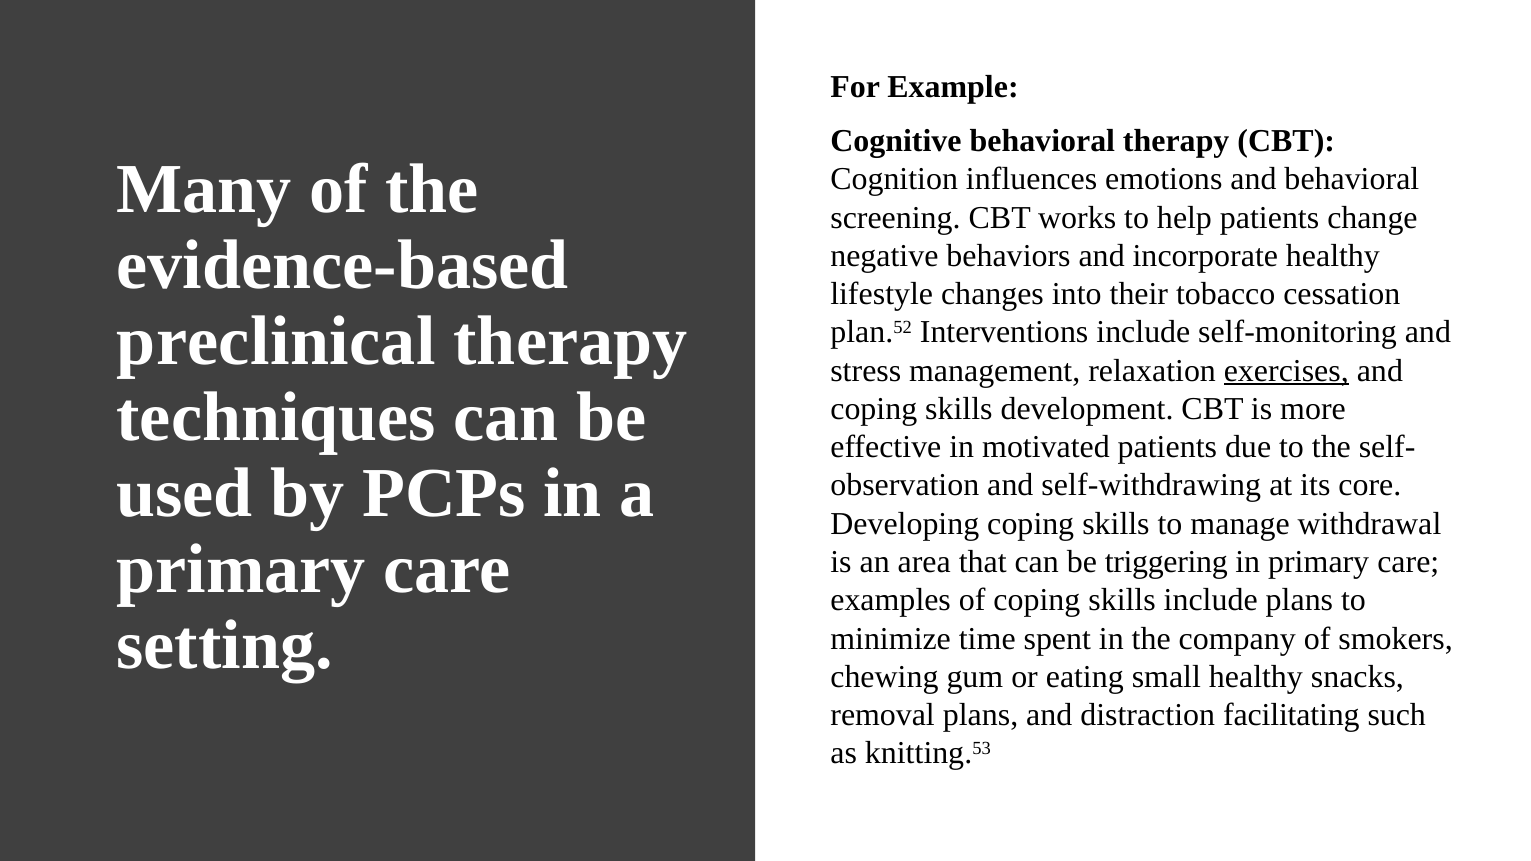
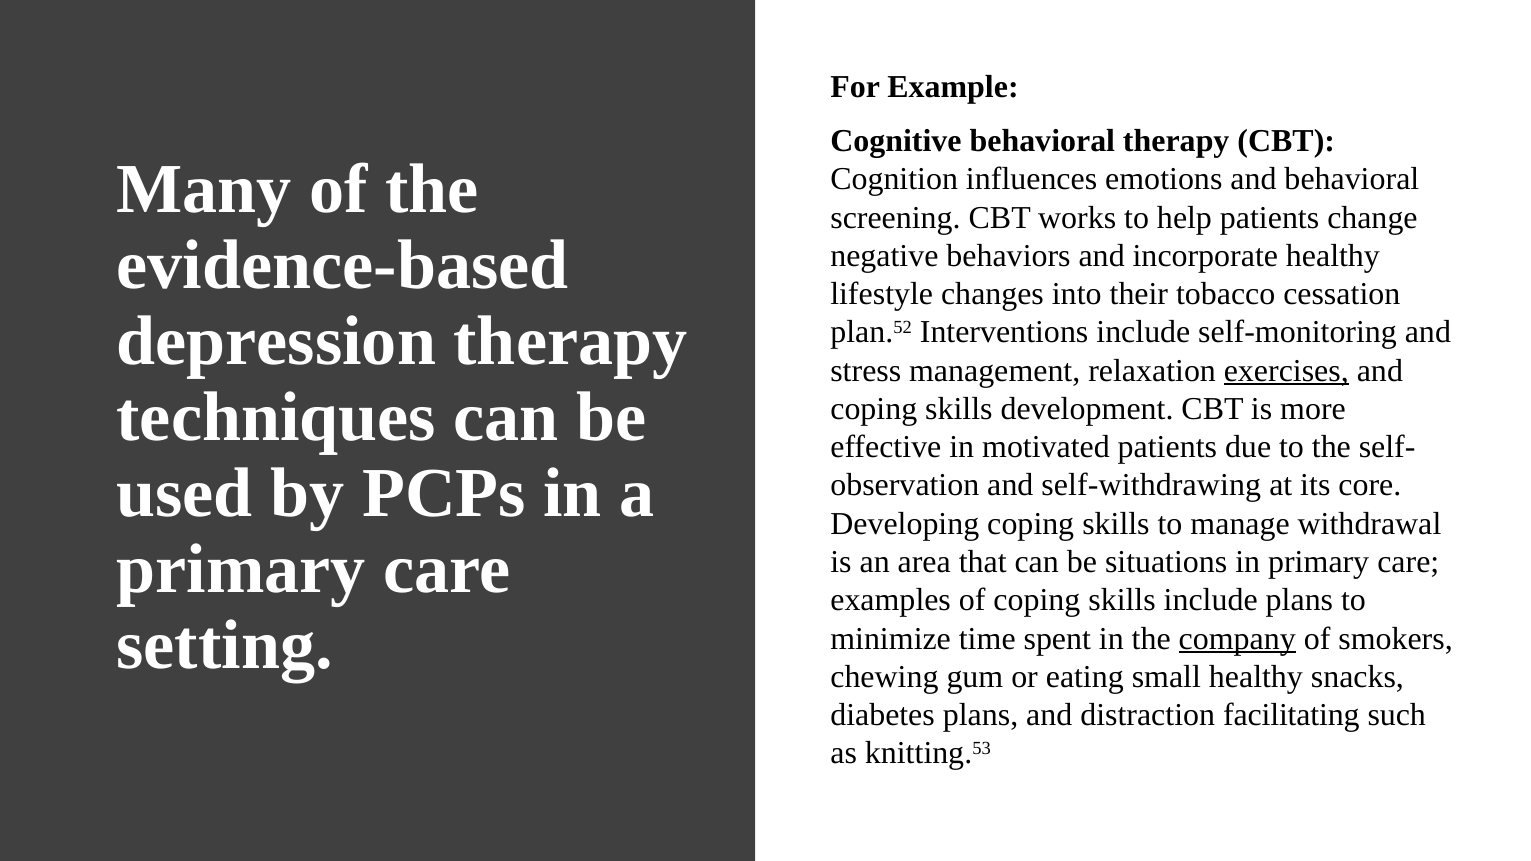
preclinical: preclinical -> depression (276, 342)
triggering: triggering -> situations (1166, 562)
company underline: none -> present (1237, 639)
removal: removal -> diabetes (883, 715)
